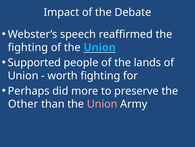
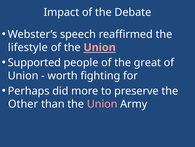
fighting: fighting -> lifestyle (28, 47)
Union colour: light blue -> pink (100, 47)
lands: lands -> great (147, 62)
